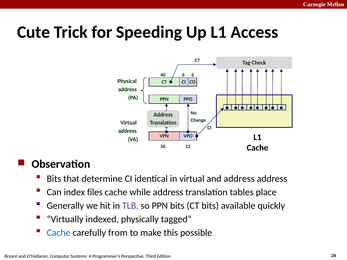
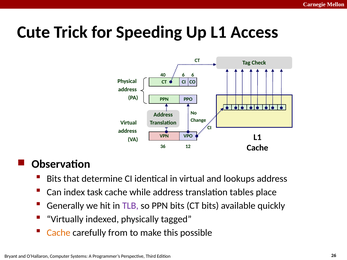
and address: address -> lookups (239, 179)
files: files -> task (95, 192)
Cache colour: blue -> orange (59, 233)
